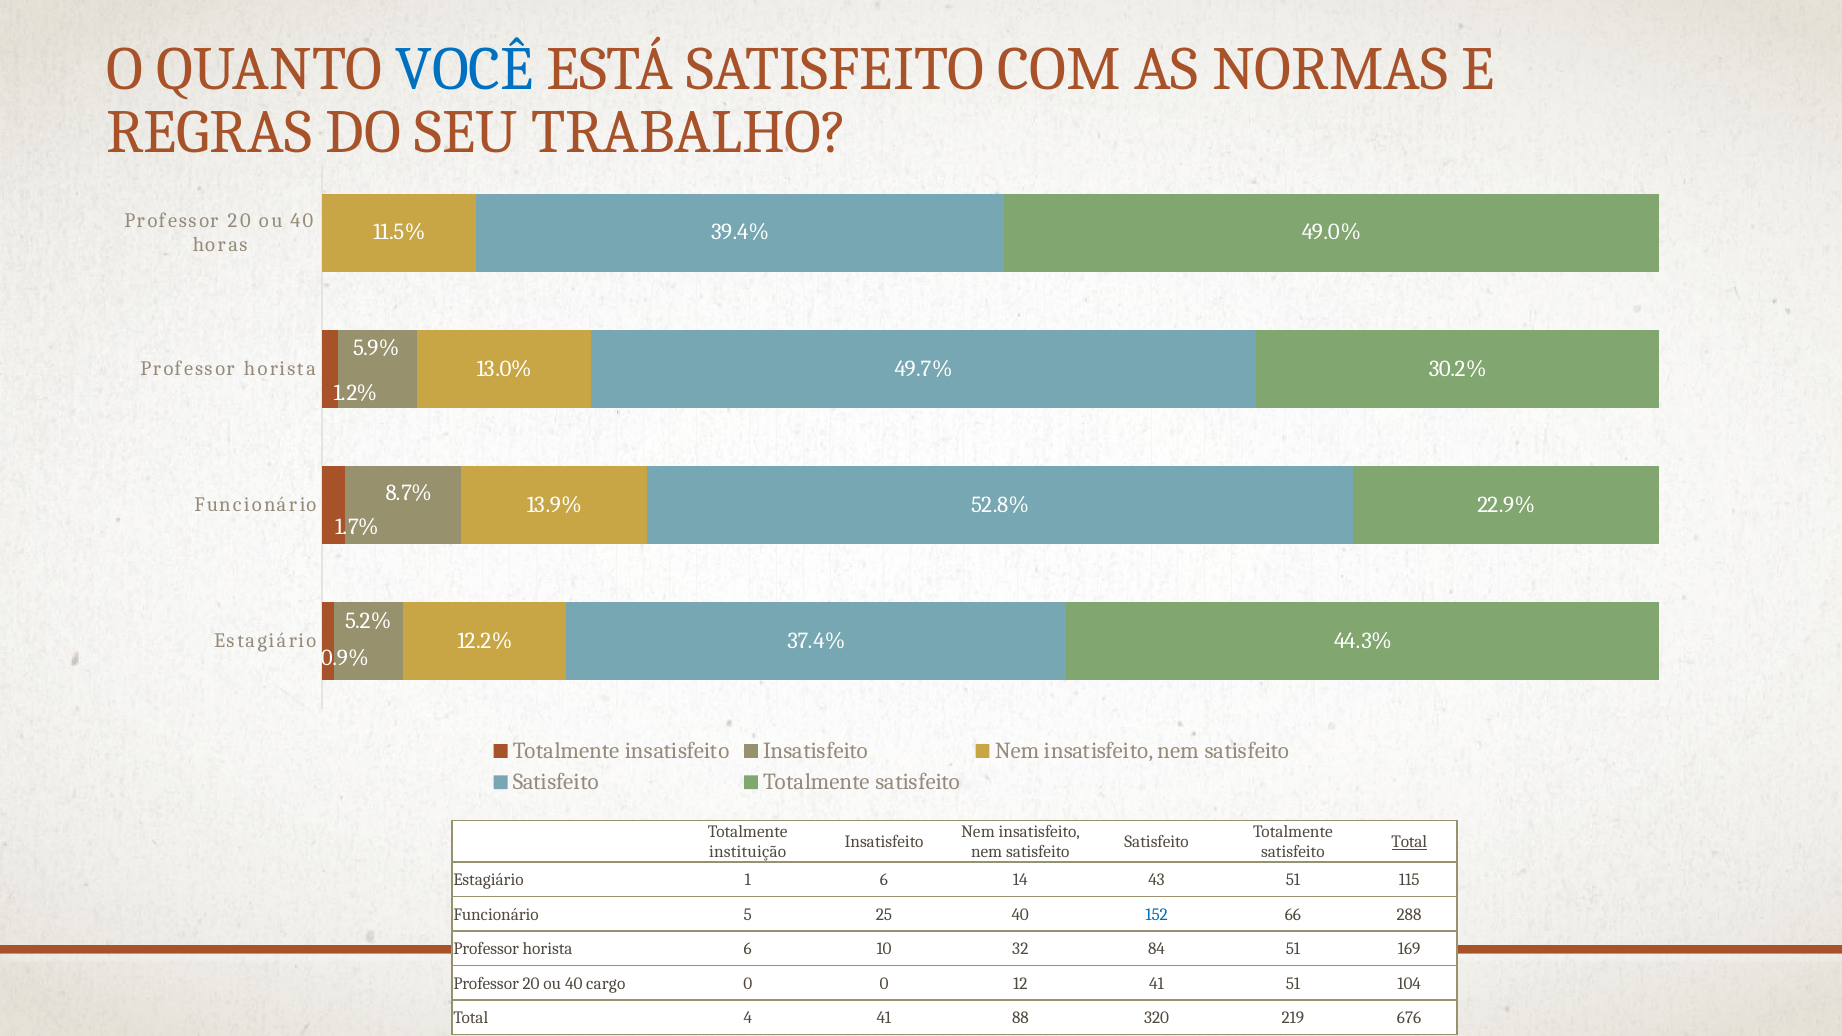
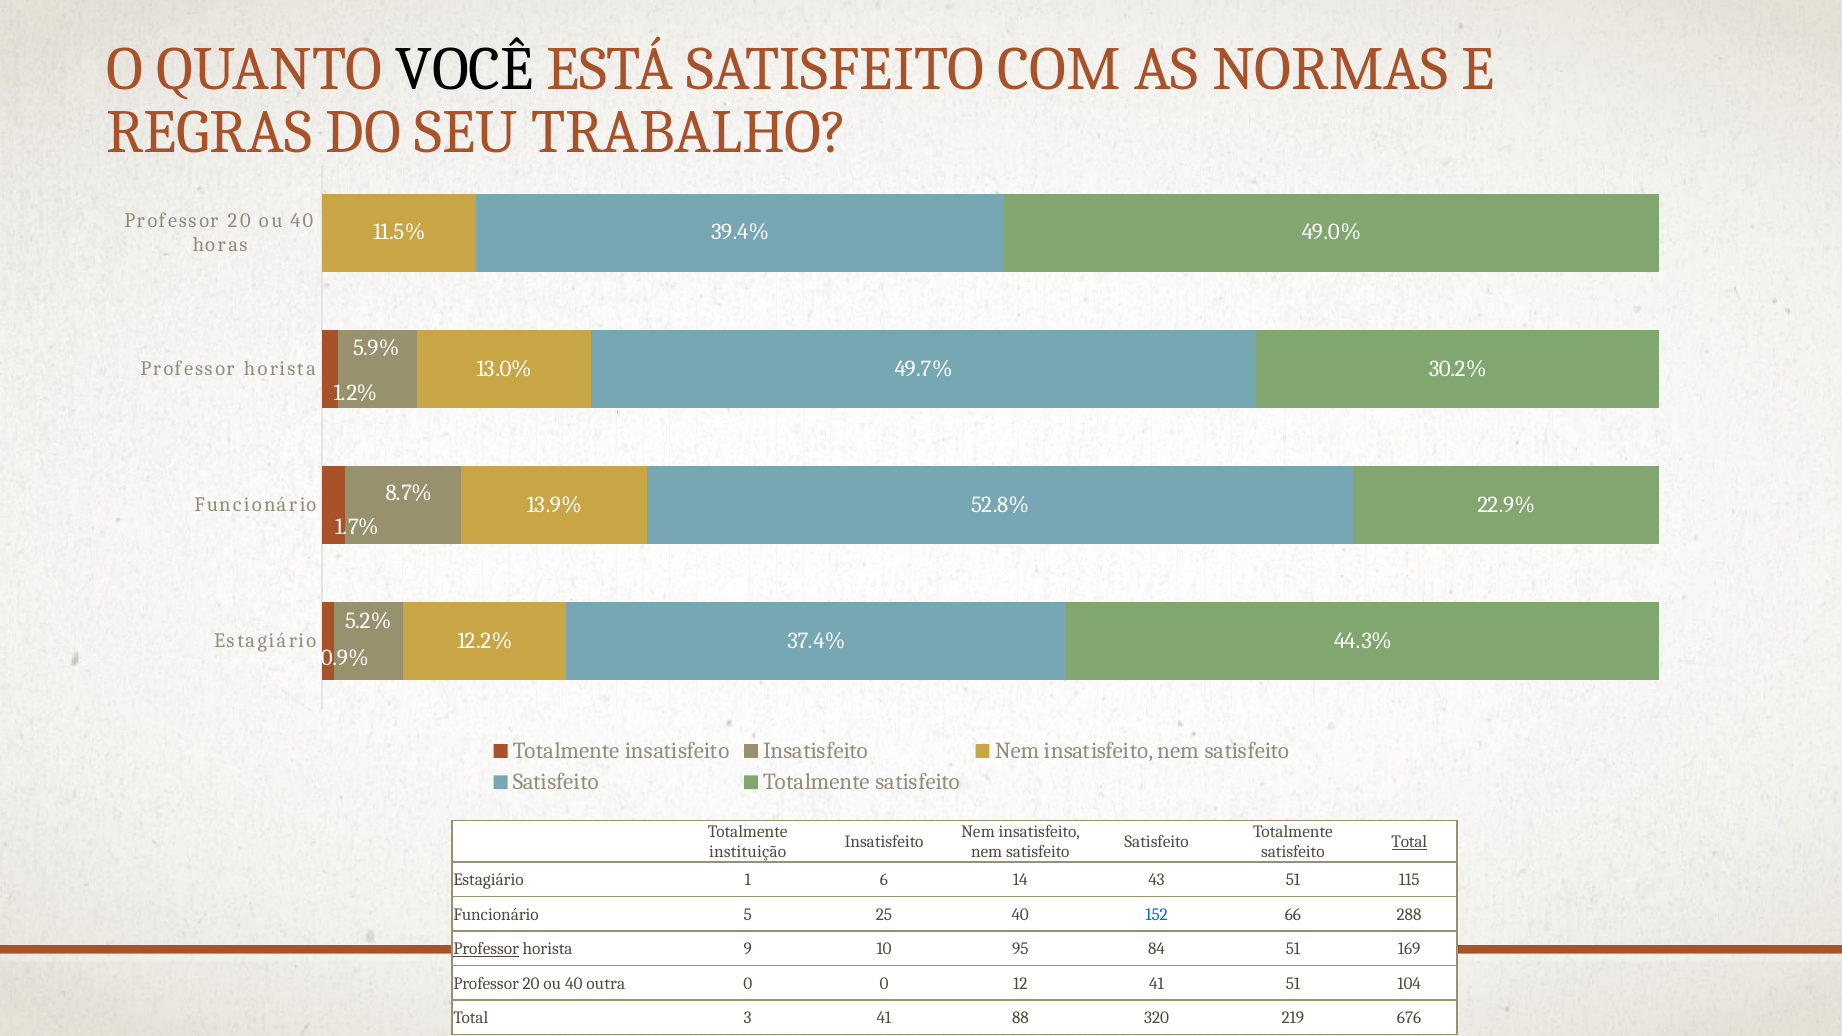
VOCÊ colour: blue -> black (465, 69)
Professor underline: none -> present (486, 949)
horista 6: 6 -> 9 (748, 949)
32: 32 -> 95 (1020, 949)
cargo: cargo -> outra (606, 984)
4: 4 -> 3 (748, 1018)
